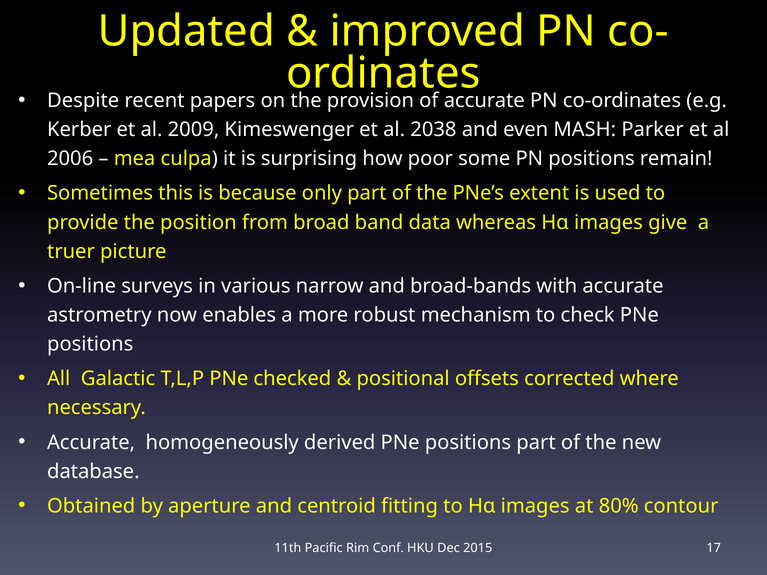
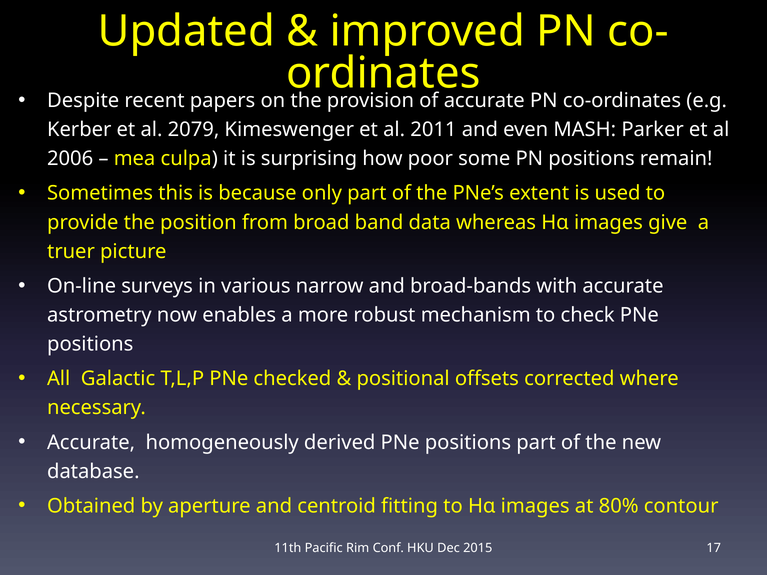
2009: 2009 -> 2079 (194, 130)
2038: 2038 -> 2011 (433, 130)
